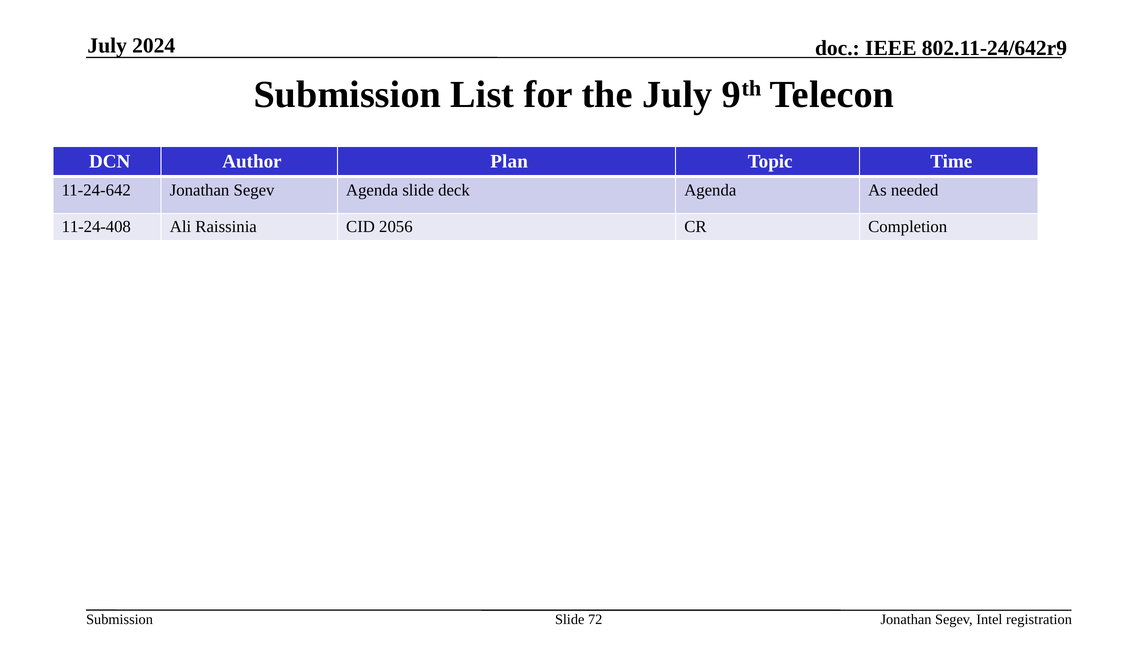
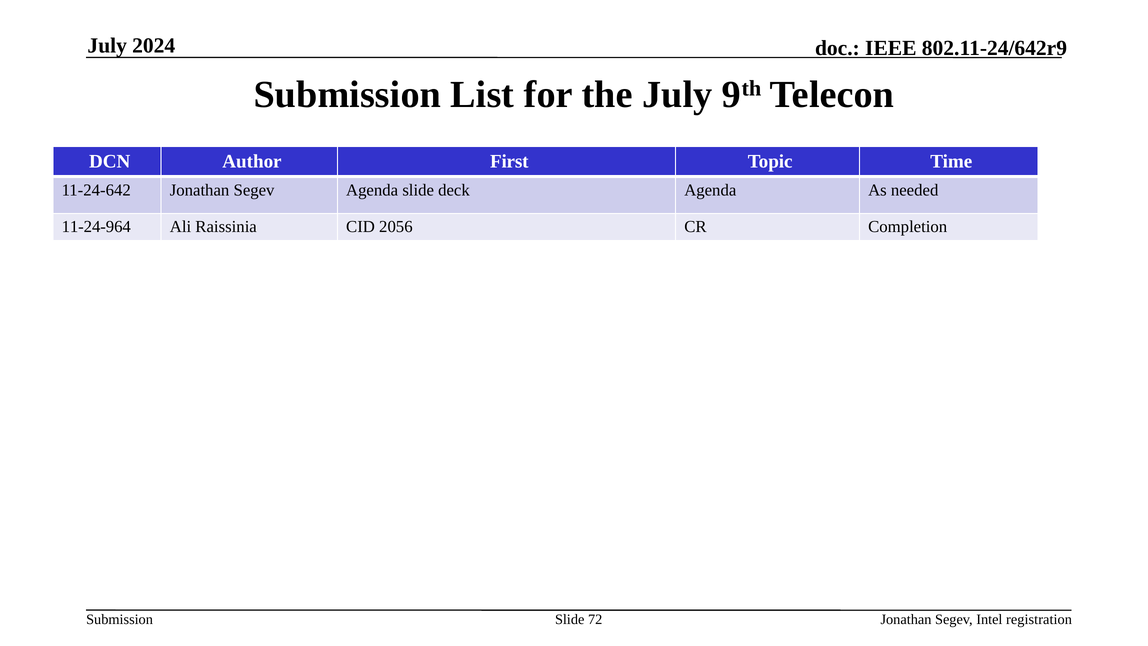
Plan: Plan -> First (509, 162)
11-24-408: 11-24-408 -> 11-24-964 (96, 227)
